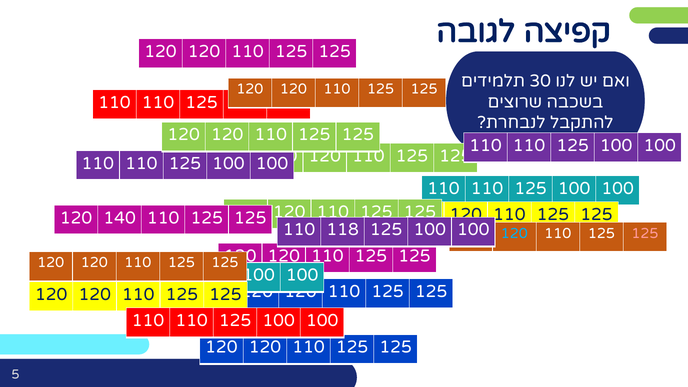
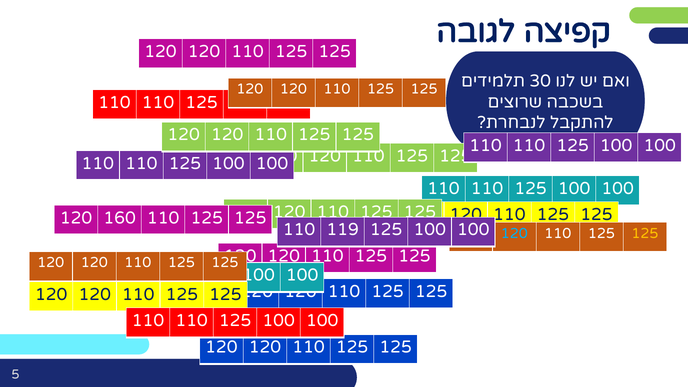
140: 140 -> 160 (120, 218)
118: 118 -> 119 (343, 230)
125 colour: pink -> yellow (645, 233)
